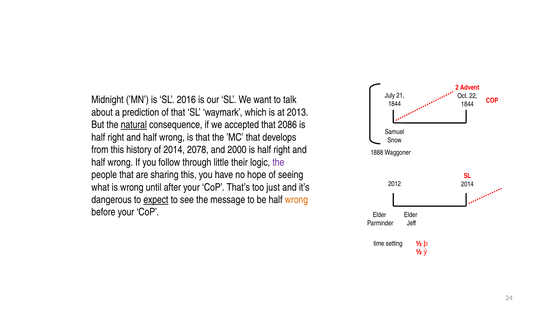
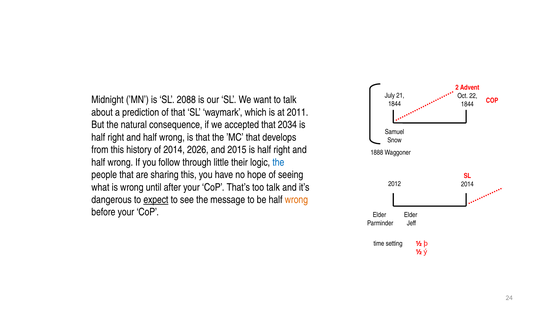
2016: 2016 -> 2088 (186, 100)
2013: 2013 -> 2011 (298, 112)
natural underline: present -> none (134, 125)
2086: 2086 -> 2034 (287, 125)
2078: 2078 -> 2026 (198, 150)
2000: 2000 -> 2015 (237, 150)
the colour: purple -> blue (278, 162)
too just: just -> talk (273, 187)
